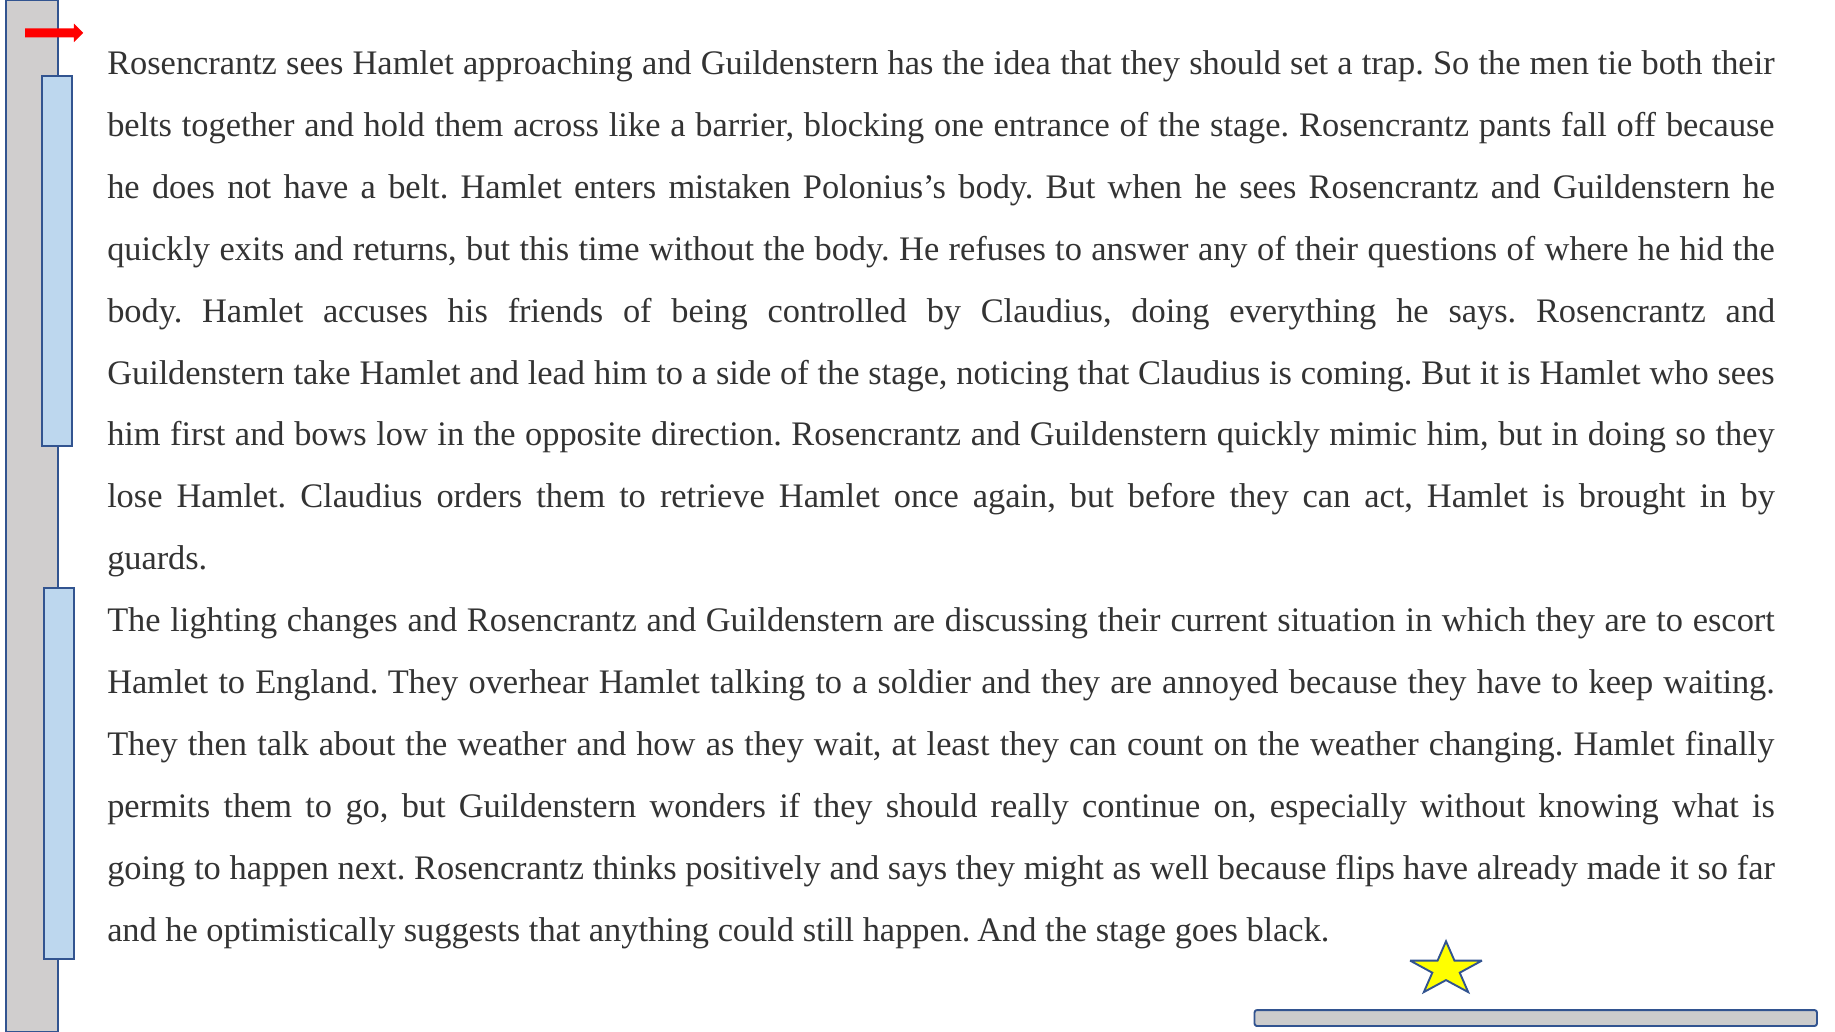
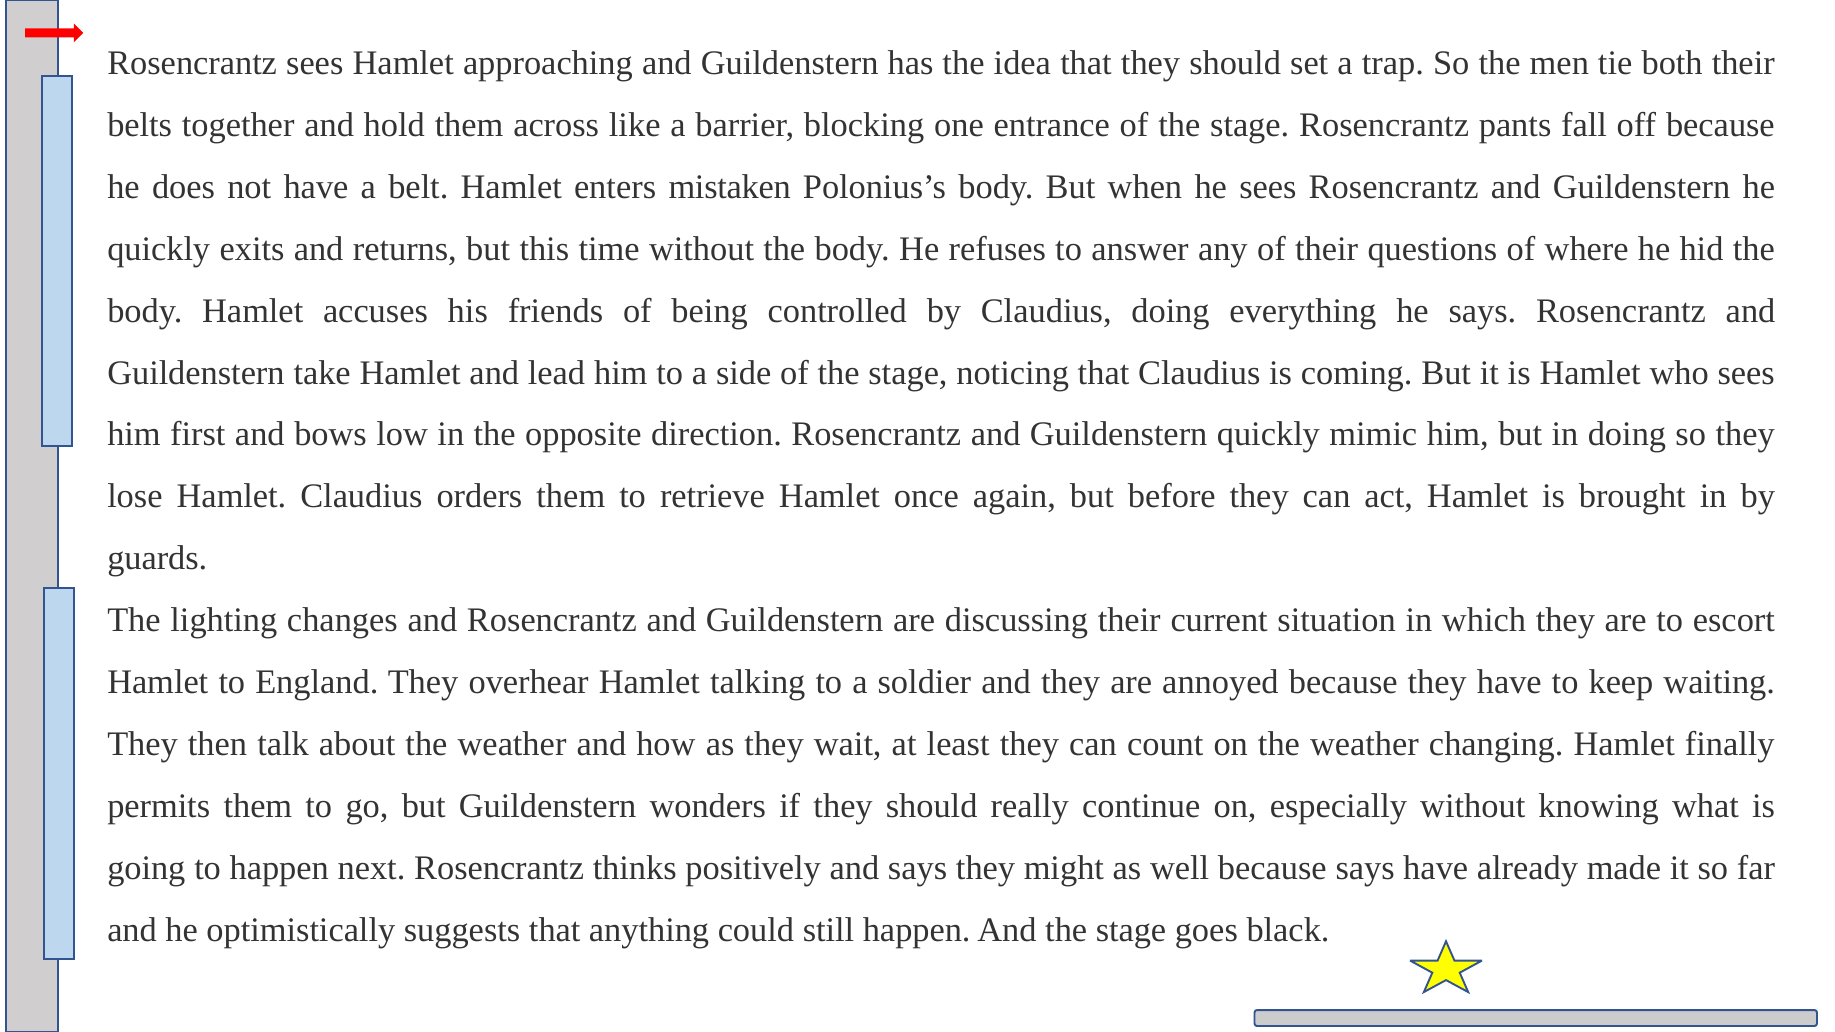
because flips: flips -> says (1365, 868)
